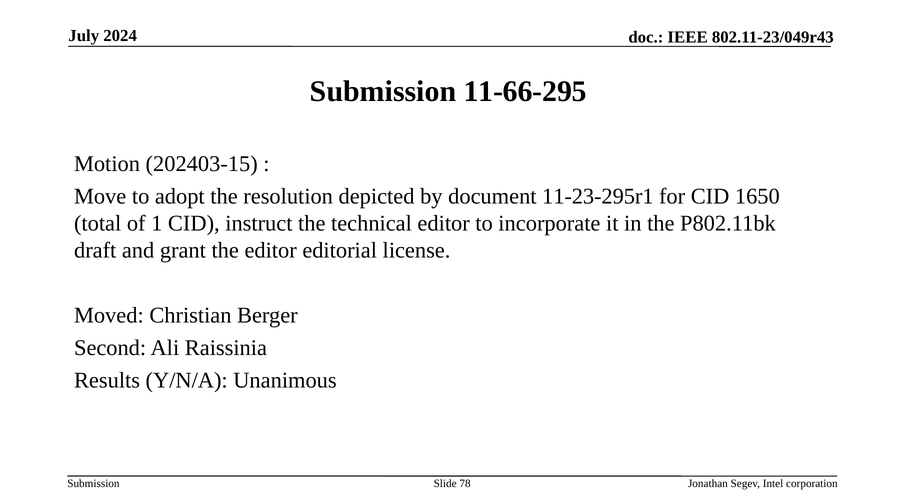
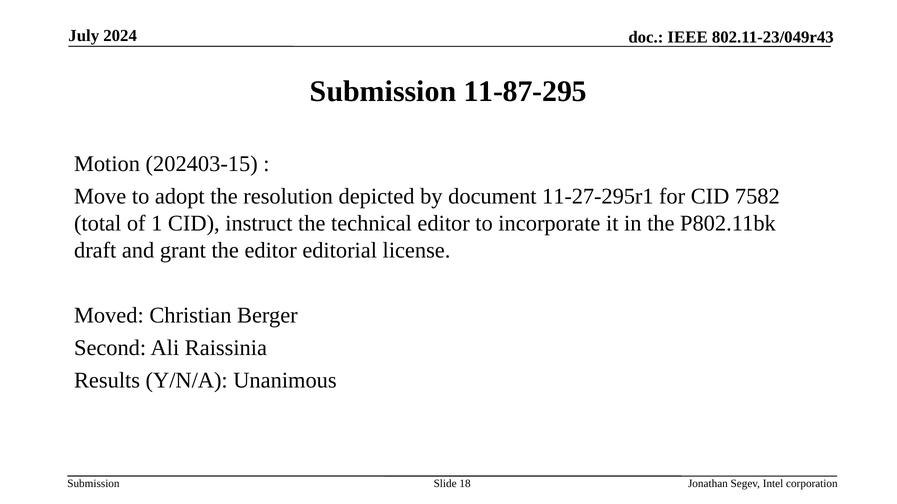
11-66-295: 11-66-295 -> 11-87-295 (525, 92)
11-23-295r1: 11-23-295r1 -> 11-27-295r1 (598, 197)
1650: 1650 -> 7582 (757, 197)
78: 78 -> 18 (465, 484)
